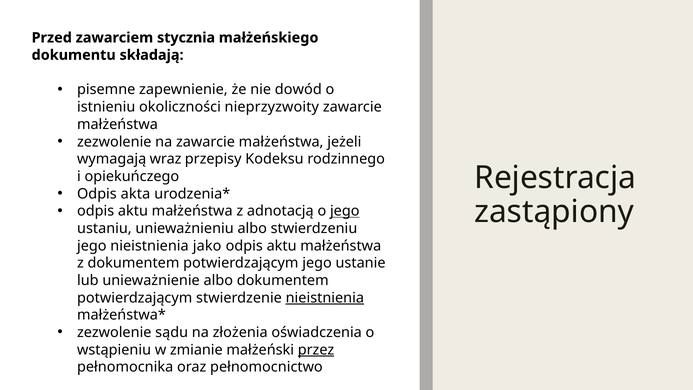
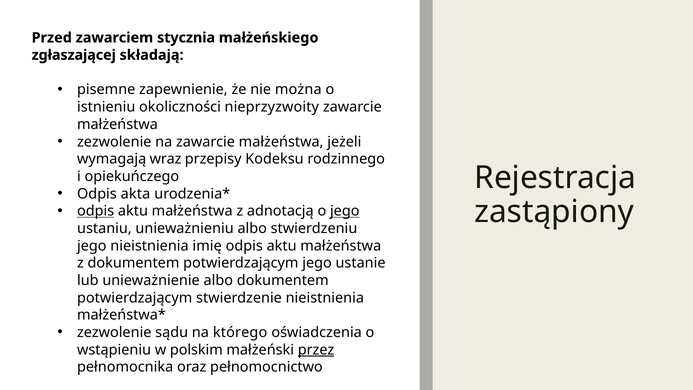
dokumentu: dokumentu -> zgłaszającej (74, 55)
dowód: dowód -> można (298, 90)
odpis underline: none -> present (96, 211)
jako: jako -> imię (207, 246)
nieistnienia underline: present -> none (325, 298)
złożenia: złożenia -> którego (240, 332)
zmianie: zmianie -> polskim (196, 350)
